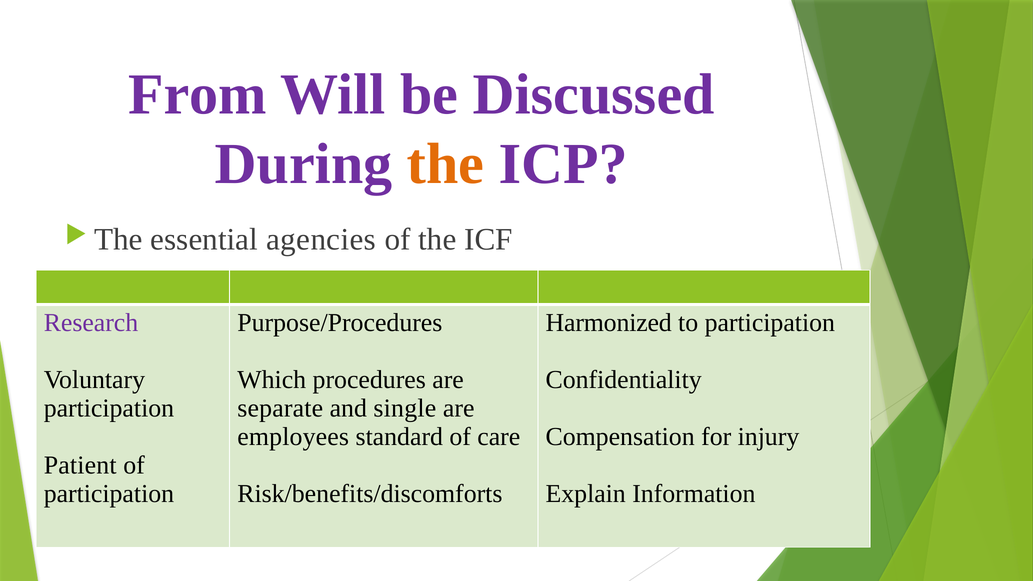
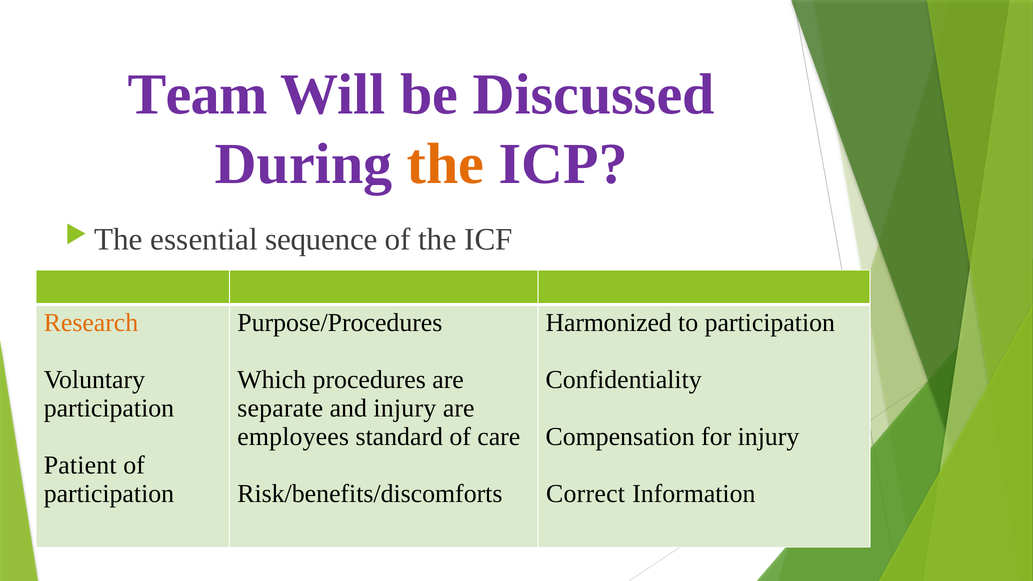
From: From -> Team (198, 94)
agencies: agencies -> sequence (321, 239)
Research colour: purple -> orange (91, 323)
and single: single -> injury (405, 408)
Explain: Explain -> Correct (586, 494)
